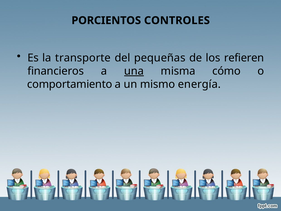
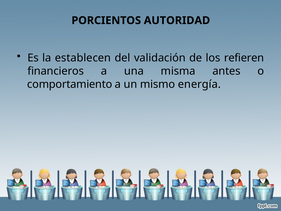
CONTROLES: CONTROLES -> AUTORIDAD (177, 20)
transporte: transporte -> establecen (83, 58)
pequeñas: pequeñas -> validación (160, 58)
una underline: present -> none (134, 71)
cómo: cómo -> antes (226, 71)
